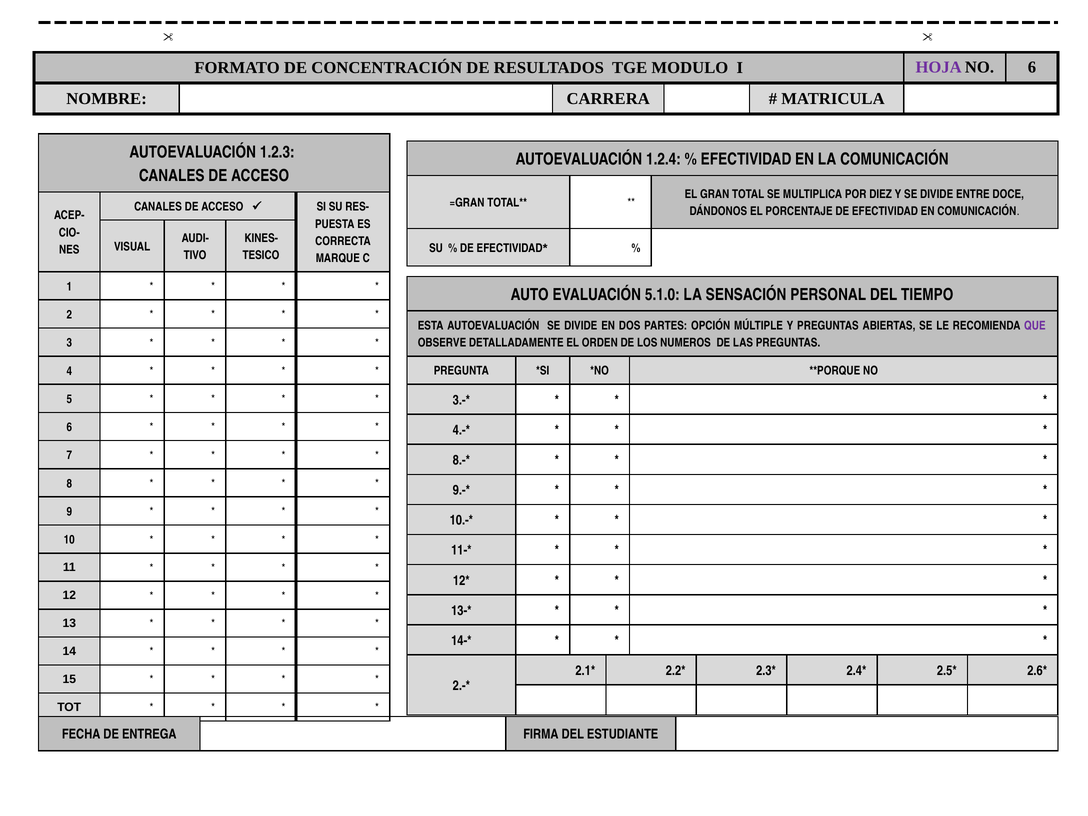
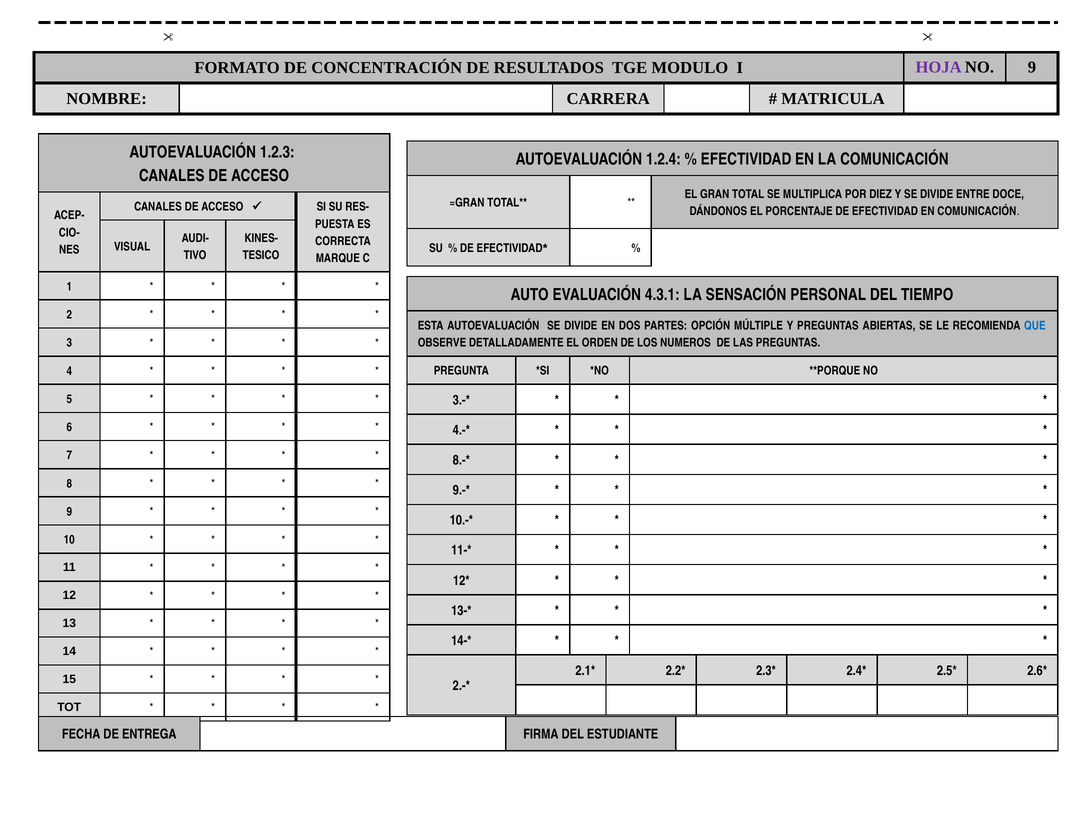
NO 6: 6 -> 9 (1032, 67)
5.1.0: 5.1.0 -> 4.3.1 (662, 295)
QUE colour: purple -> blue (1035, 326)
